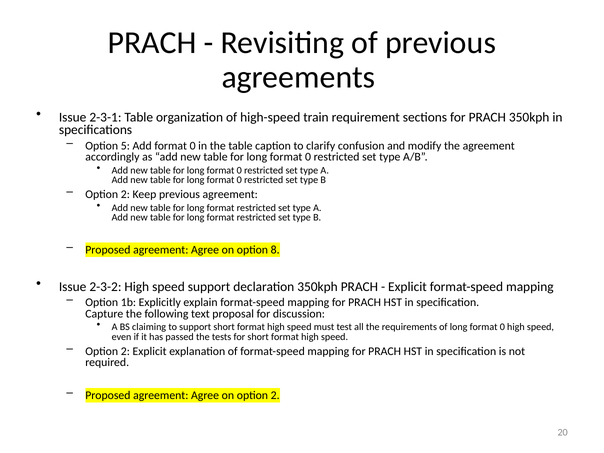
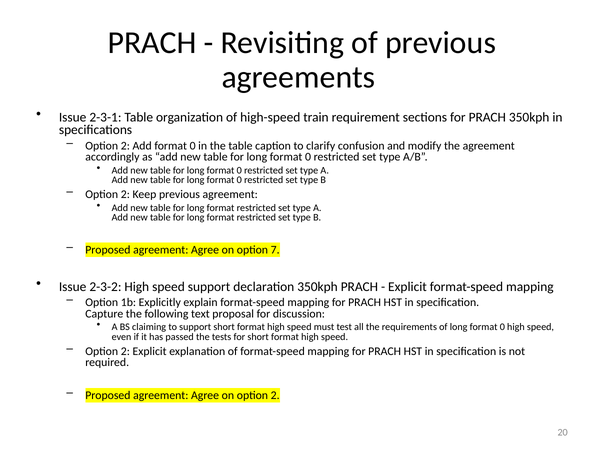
5: 5 -> 2 (125, 146)
8: 8 -> 7 (275, 250)
